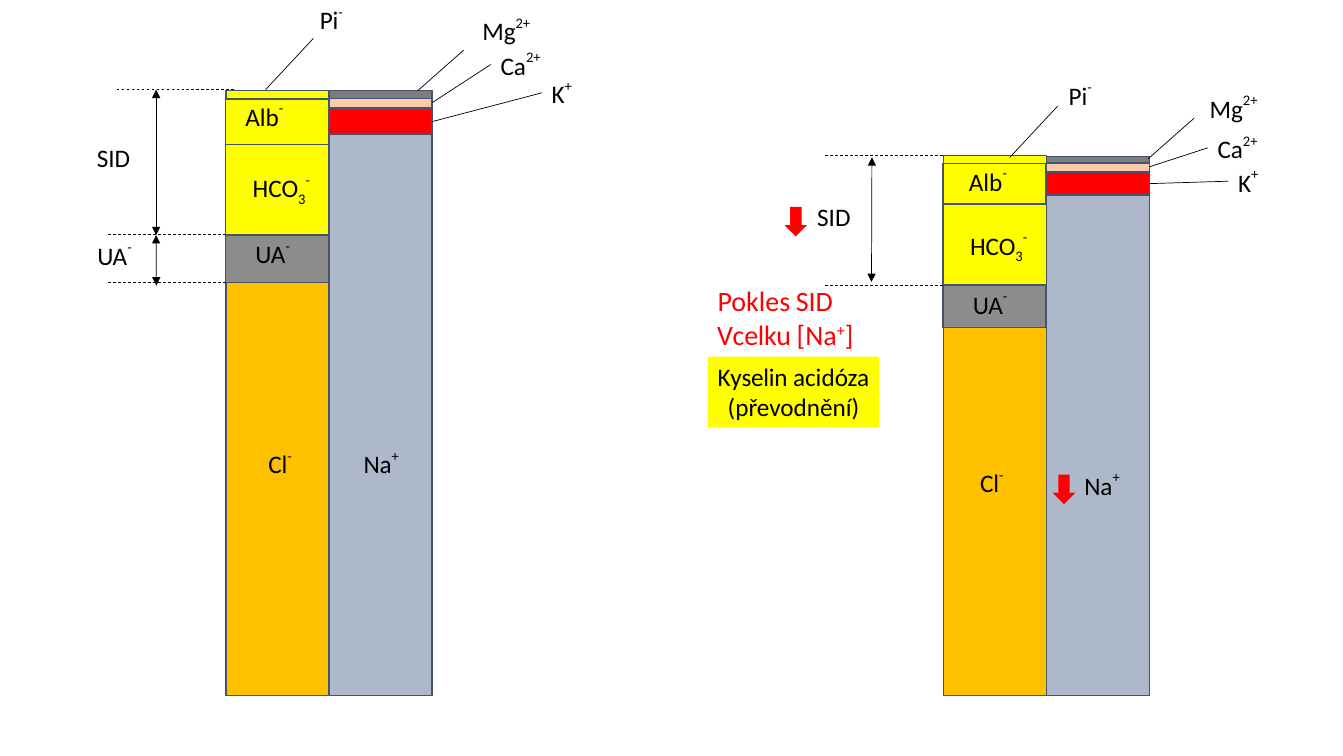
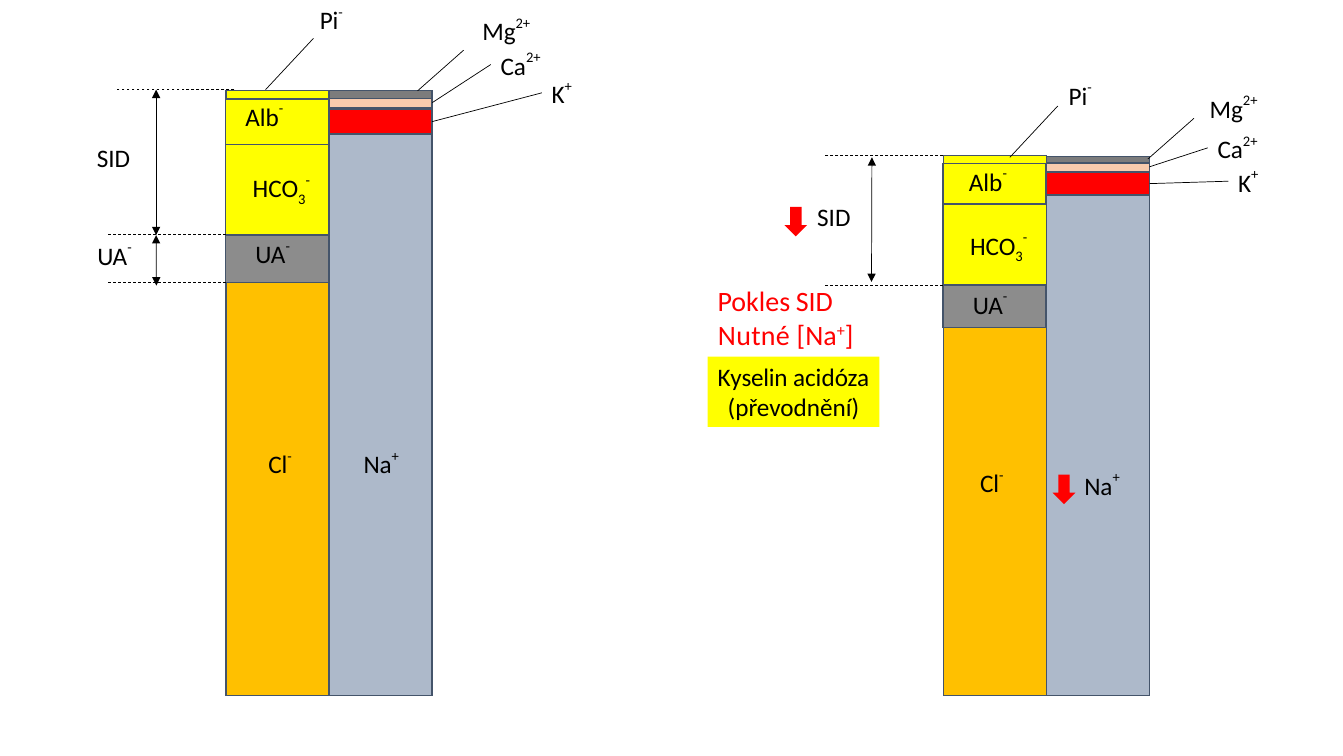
Vcelku: Vcelku -> Nutné (754, 336)
